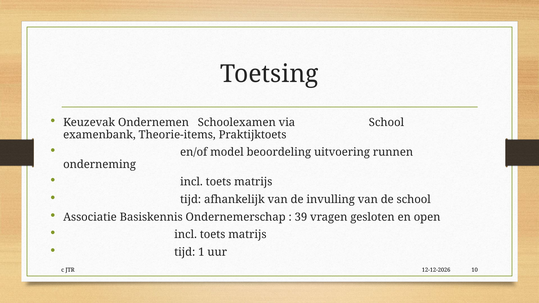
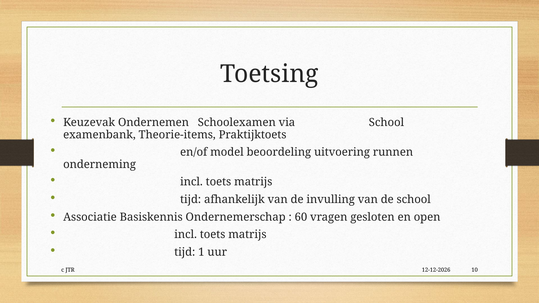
39: 39 -> 60 (301, 217)
